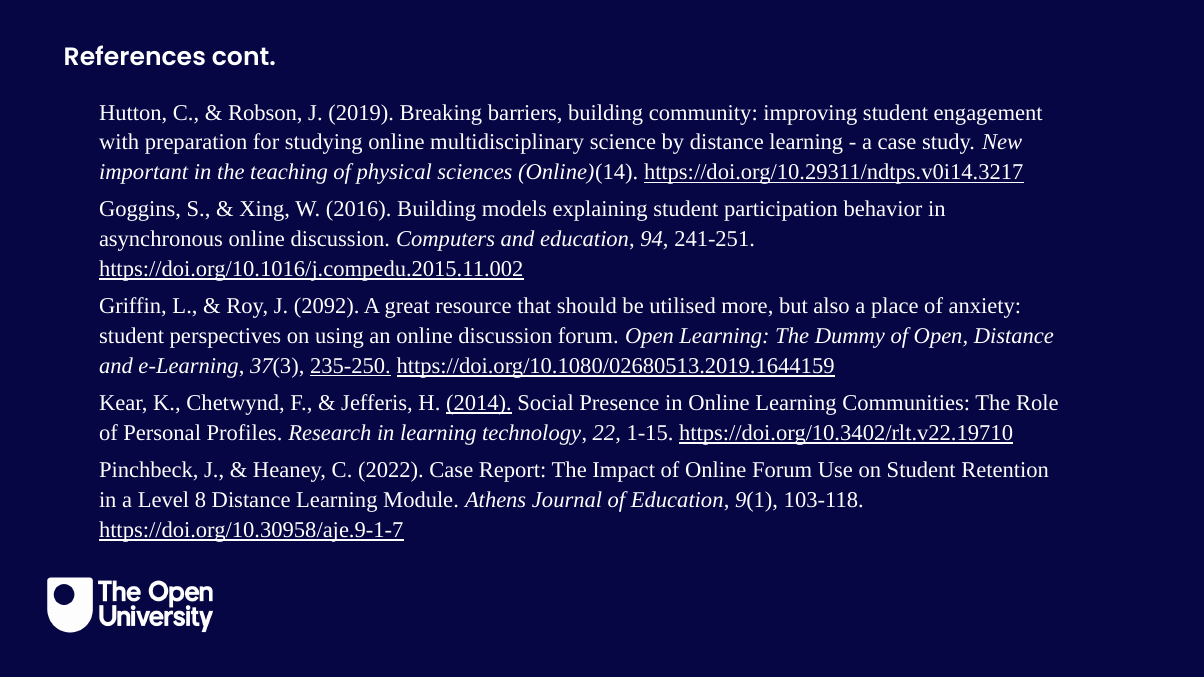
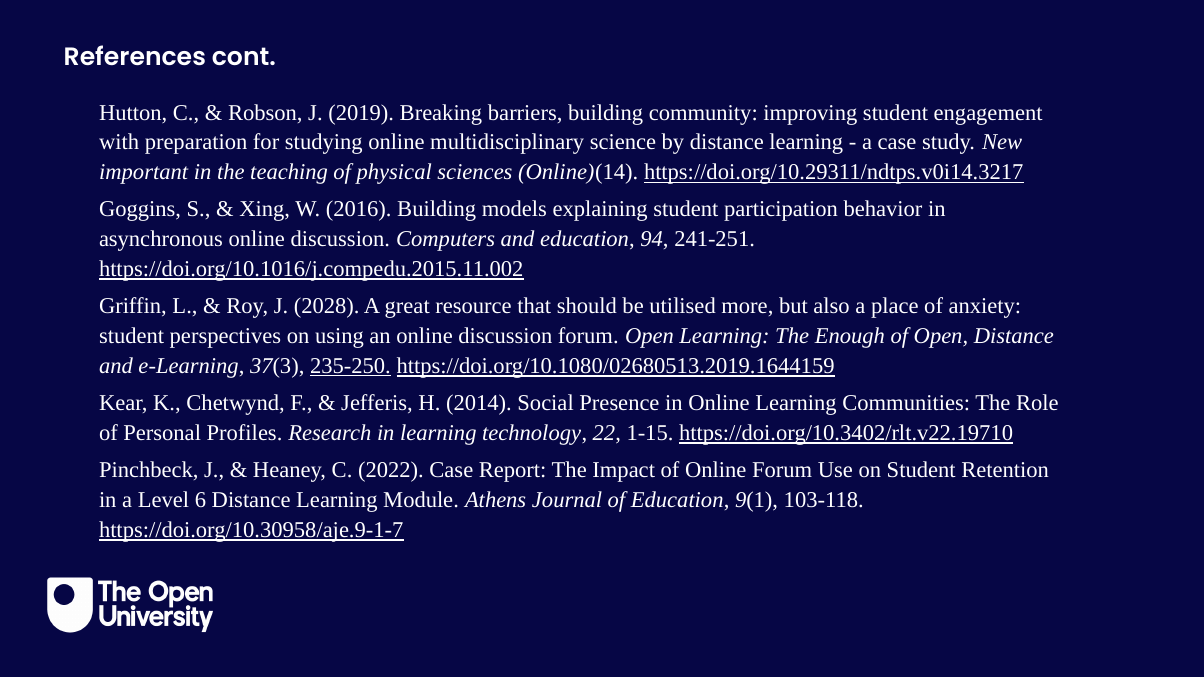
2092: 2092 -> 2028 (327, 307)
Dummy: Dummy -> Enough (850, 336)
2014 underline: present -> none (479, 403)
8: 8 -> 6 (200, 500)
